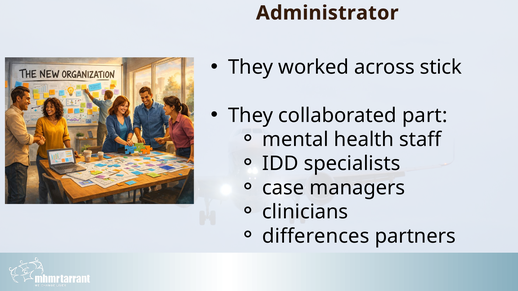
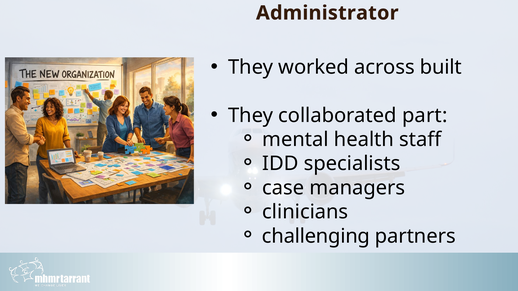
stick: stick -> built (441, 67)
differences: differences -> challenging (316, 236)
